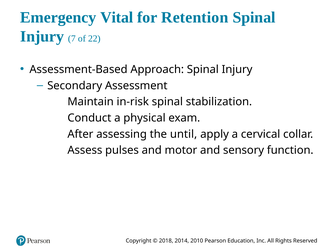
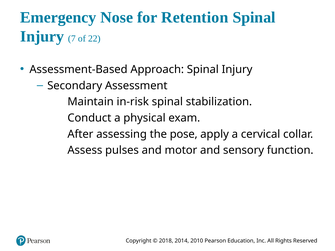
Vital: Vital -> Nose (117, 17)
until: until -> pose (184, 134)
